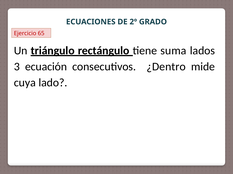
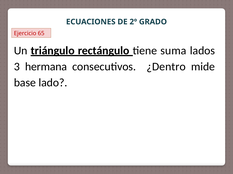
ecuación: ecuación -> hermana (46, 67)
cuya: cuya -> base (25, 83)
